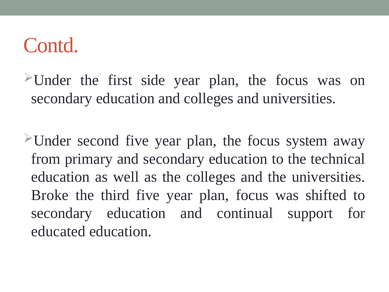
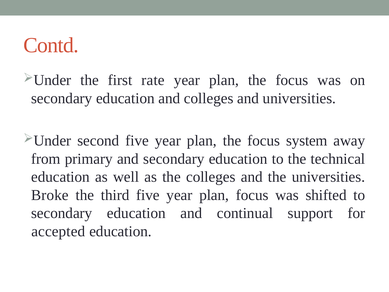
side: side -> rate (153, 80)
educated: educated -> accepted (58, 231)
